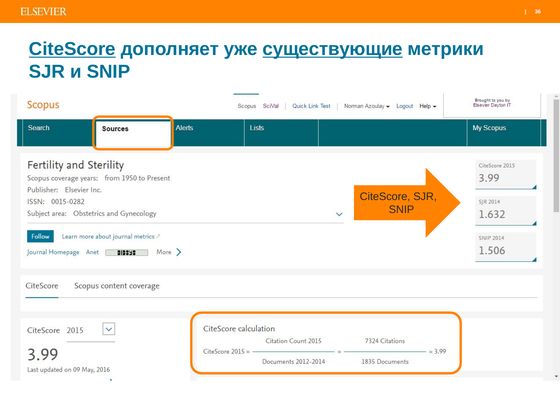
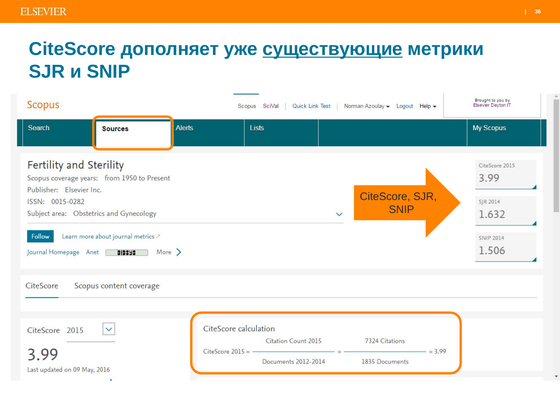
CiteScore underline: present -> none (72, 49)
